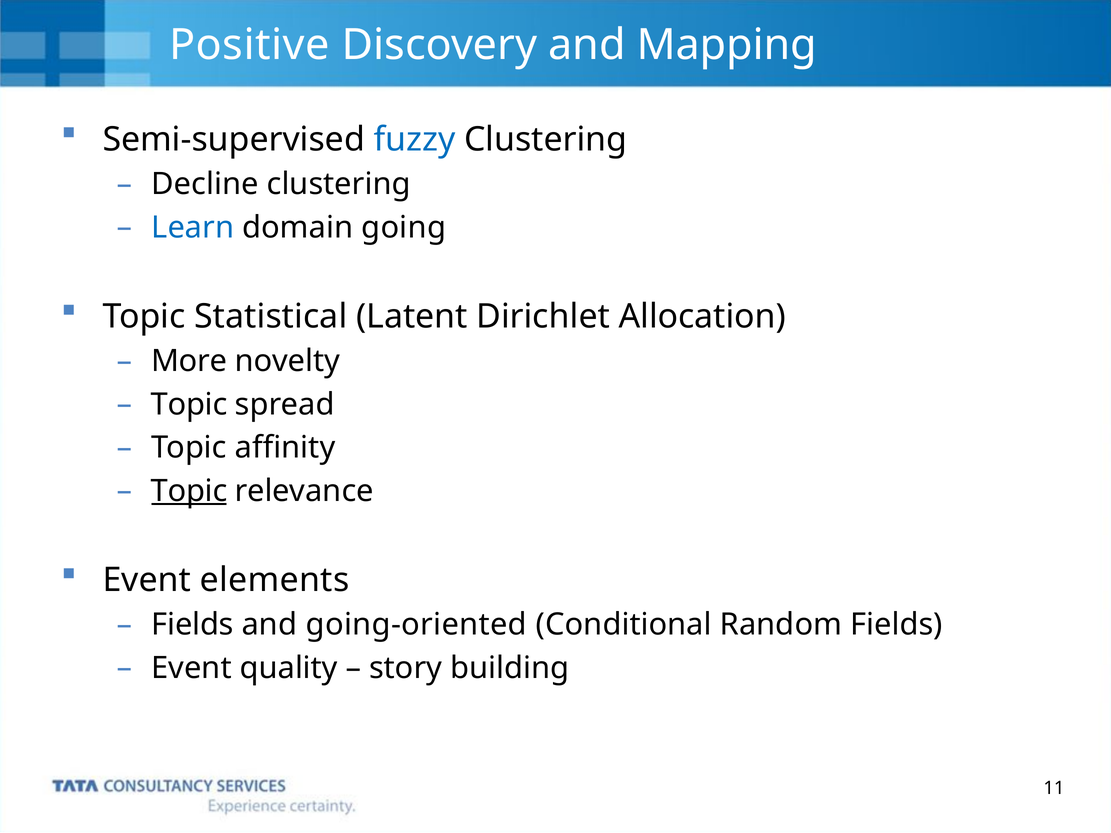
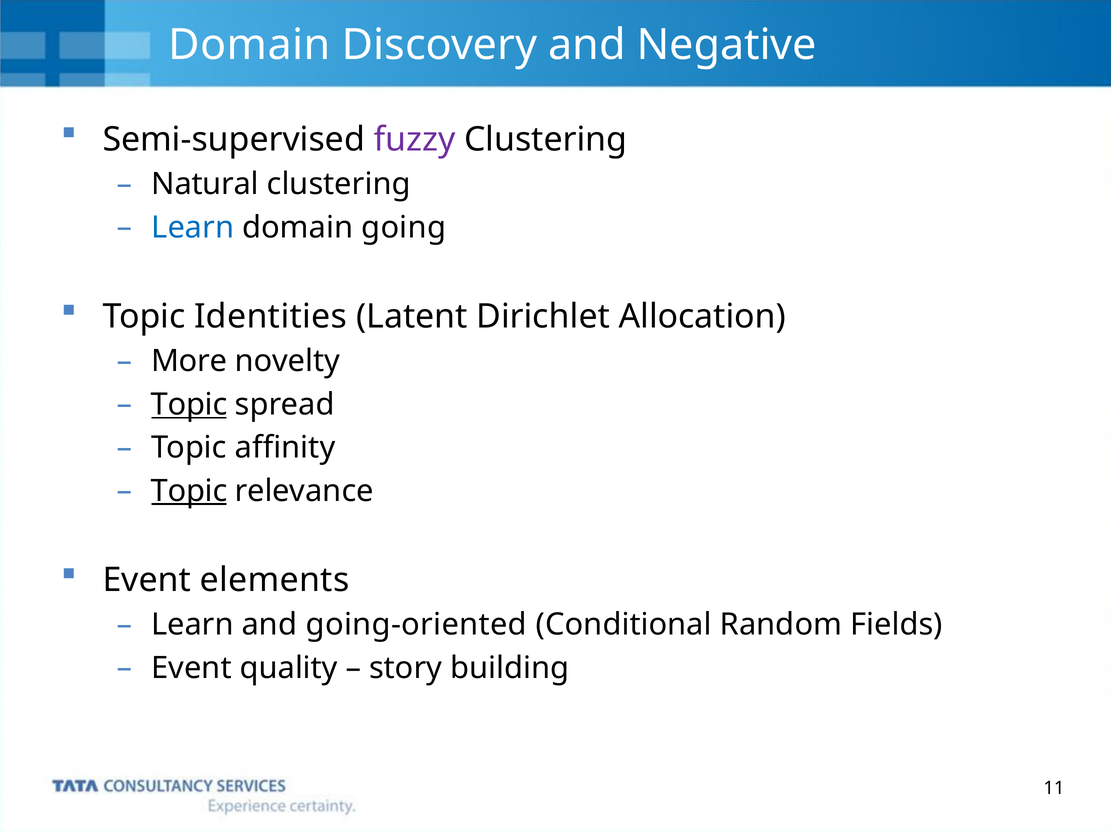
Positive: Positive -> Domain (249, 45)
Mapping: Mapping -> Negative (727, 45)
fuzzy colour: blue -> purple (415, 139)
Decline: Decline -> Natural (205, 184)
Statistical: Statistical -> Identities (271, 317)
Topic underline: none -> present (189, 405)
Fields: Fields -> Learn (193, 625)
